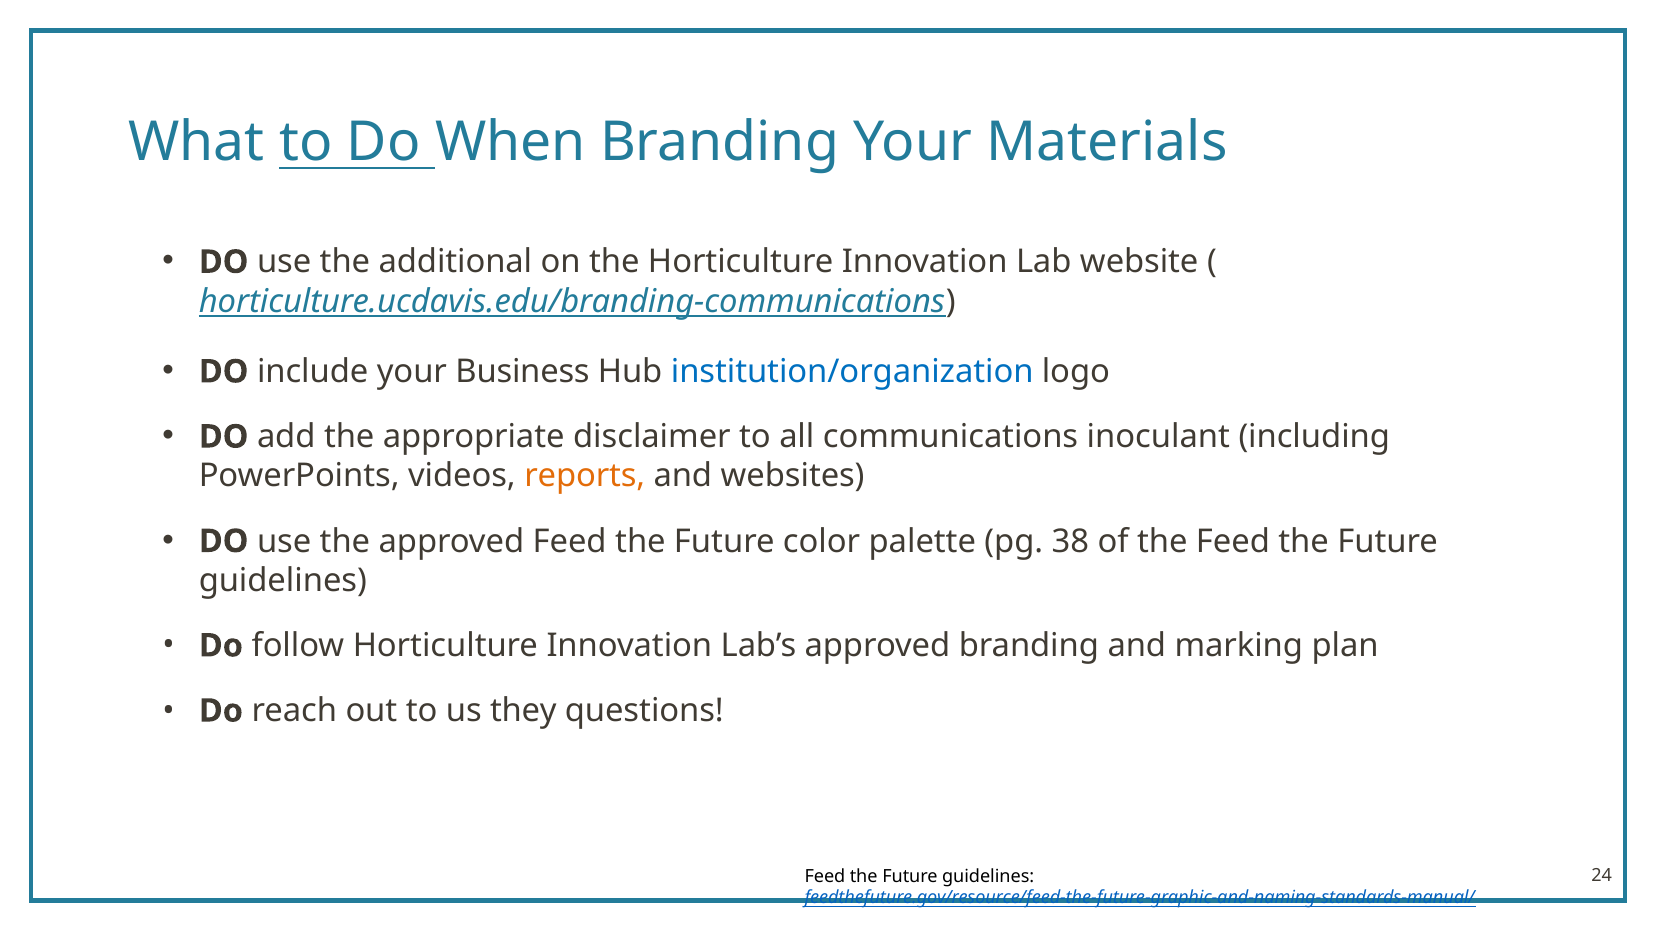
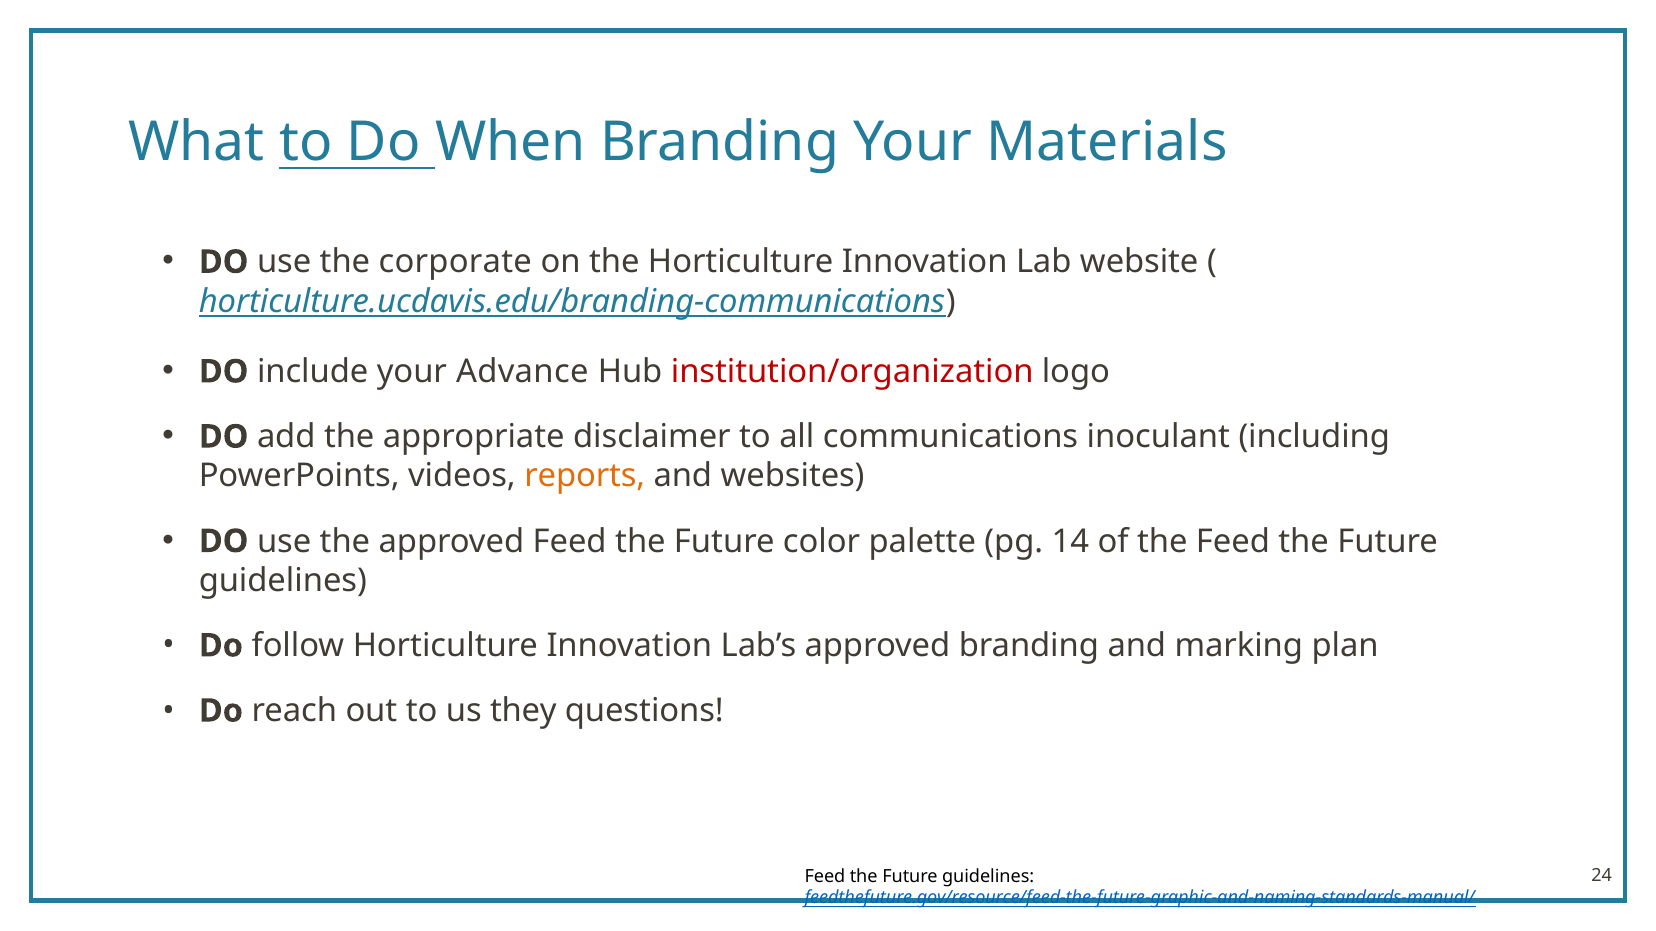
additional: additional -> corporate (455, 262)
Business: Business -> Advance (522, 372)
institution/organization colour: blue -> red (852, 372)
38: 38 -> 14 (1070, 542)
